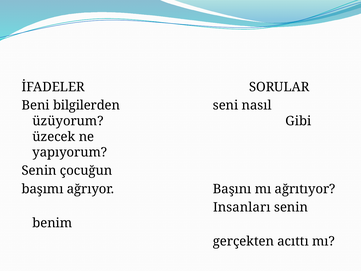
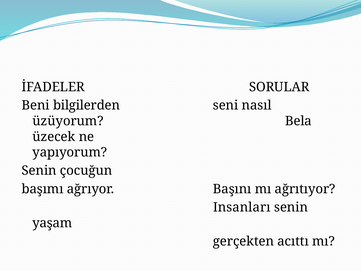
Gibi: Gibi -> Bela (298, 121)
benim: benim -> yaşam (52, 223)
